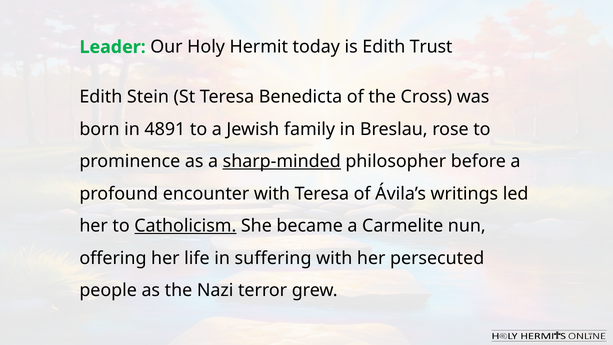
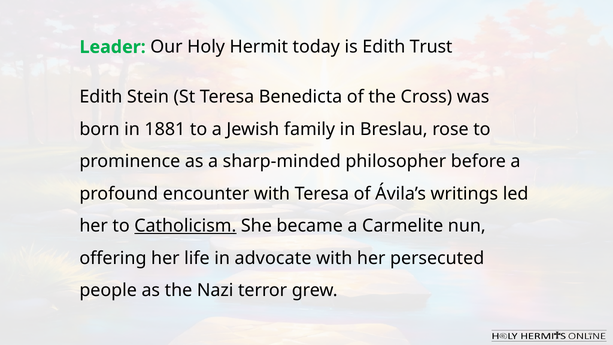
4891: 4891 -> 1881 (165, 129)
sharp‑minded underline: present -> none (282, 161)
suffering: suffering -> advocate (273, 258)
